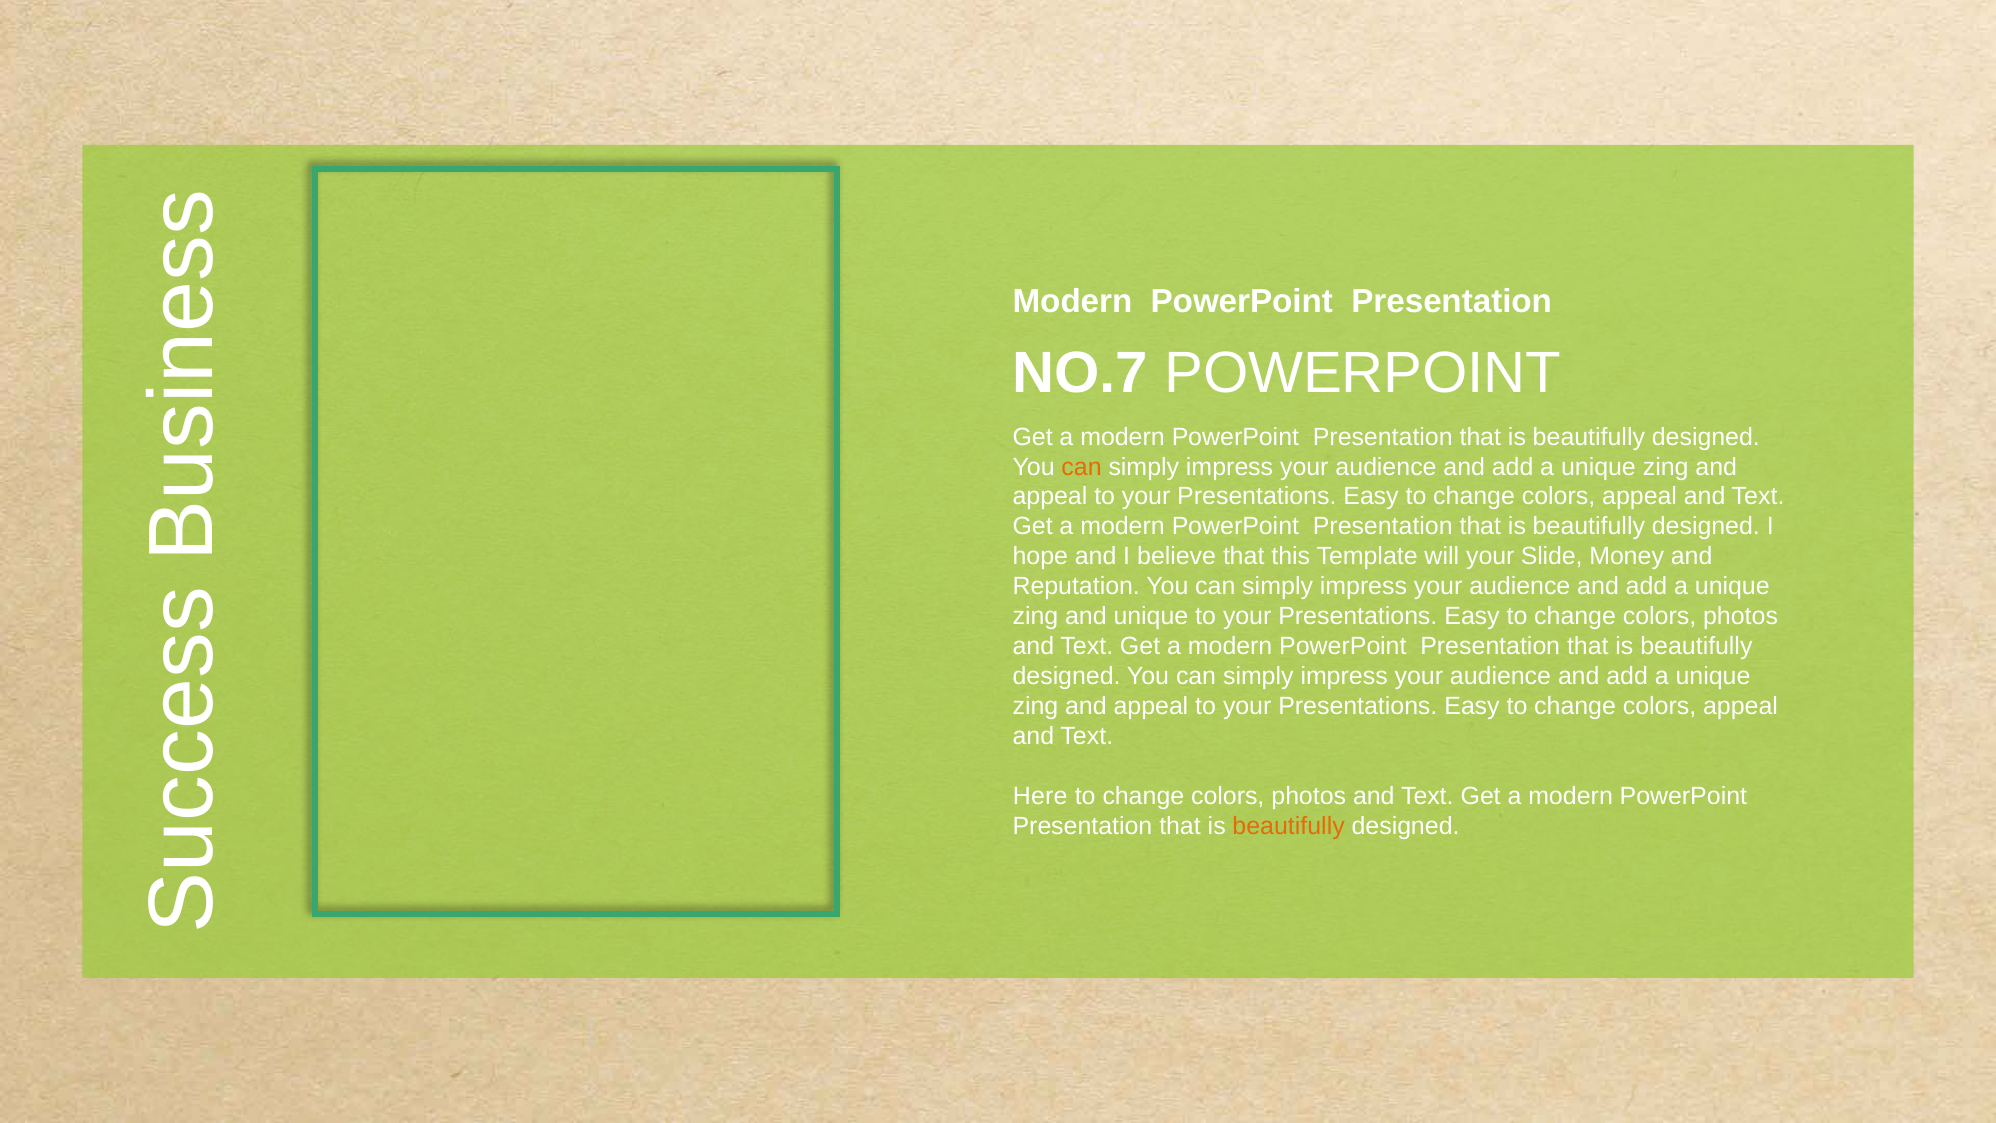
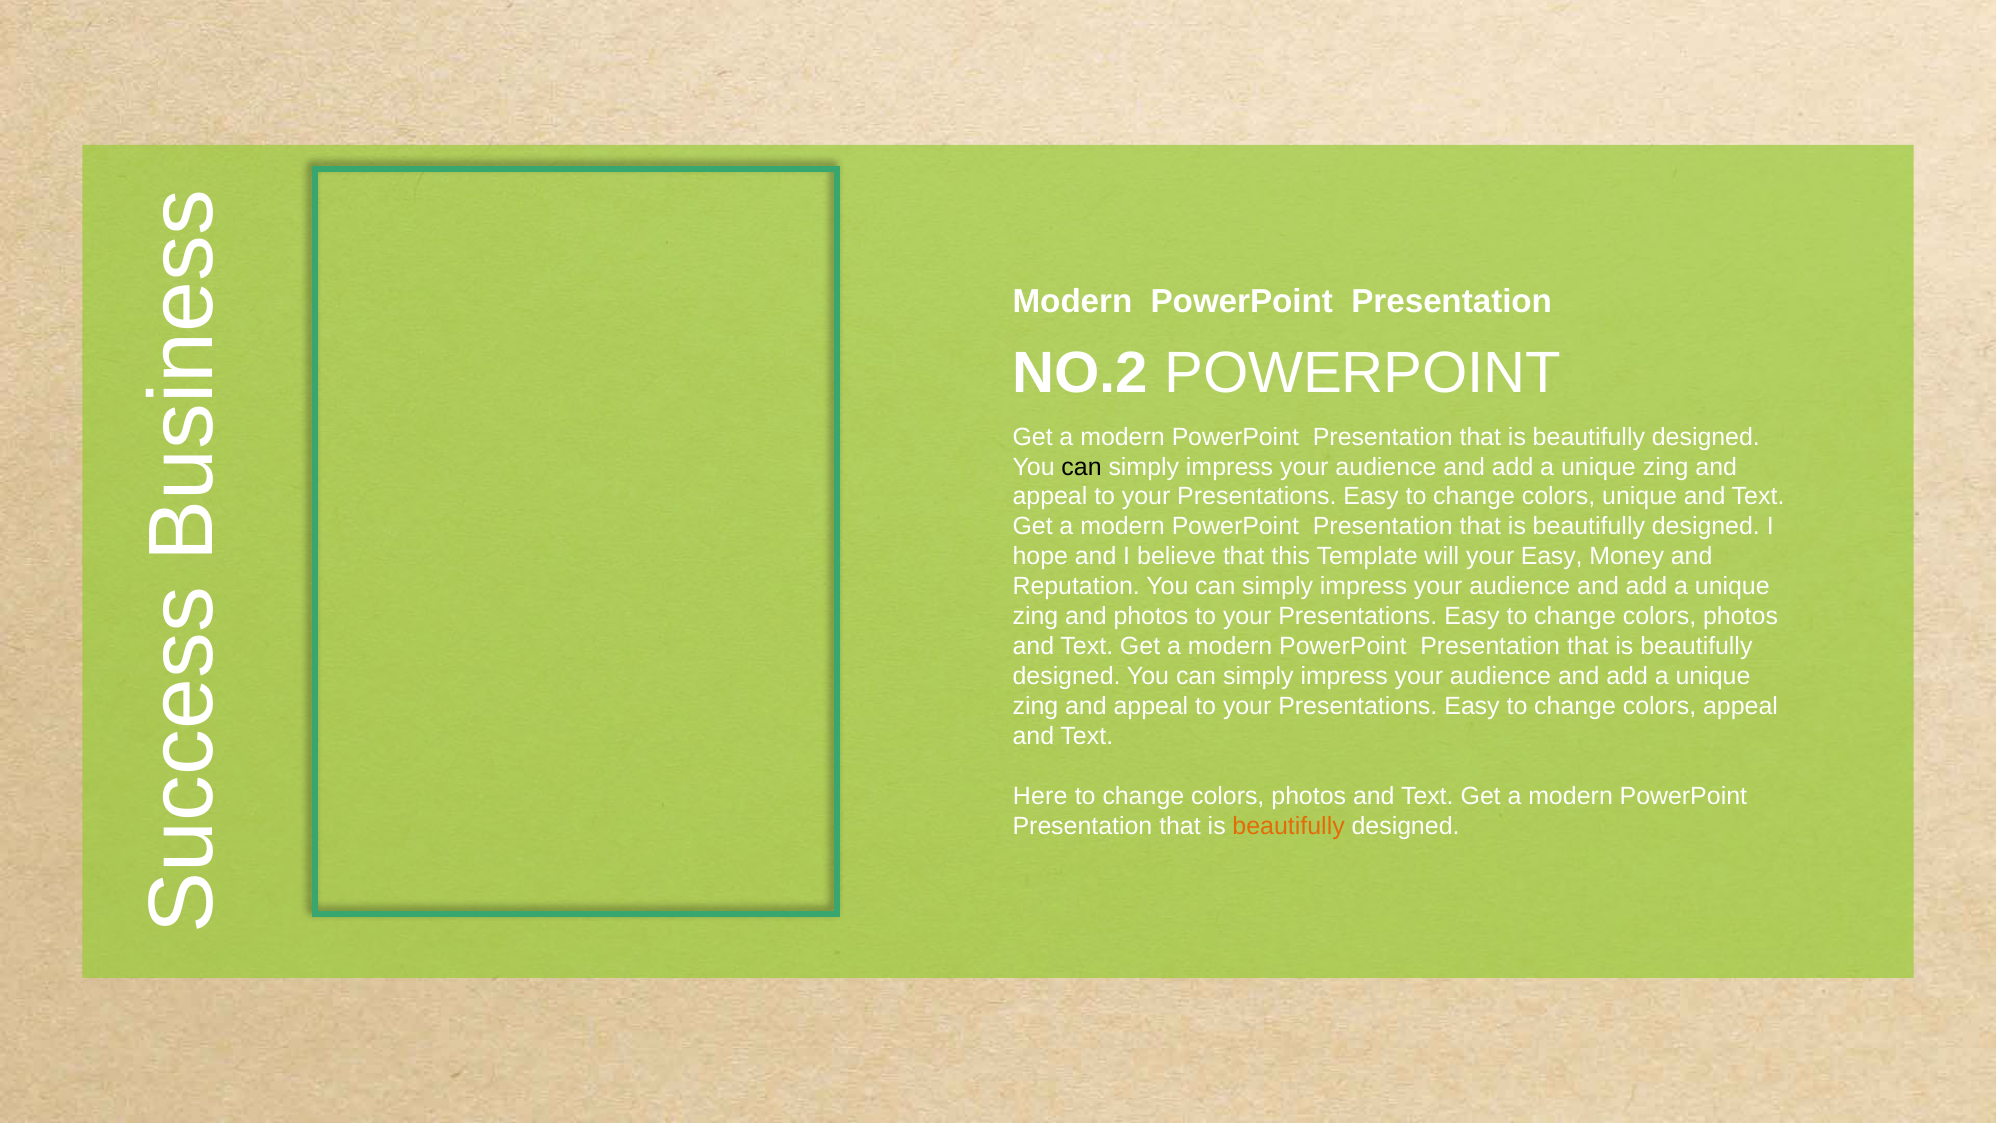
NO.7: NO.7 -> NO.2 (1080, 373)
can colour: orange -> black (1082, 467)
appeal: appeal -> unique (1640, 497)
your Slide: Slide -> Easy (1552, 557)
and unique: unique -> photos (1151, 616)
